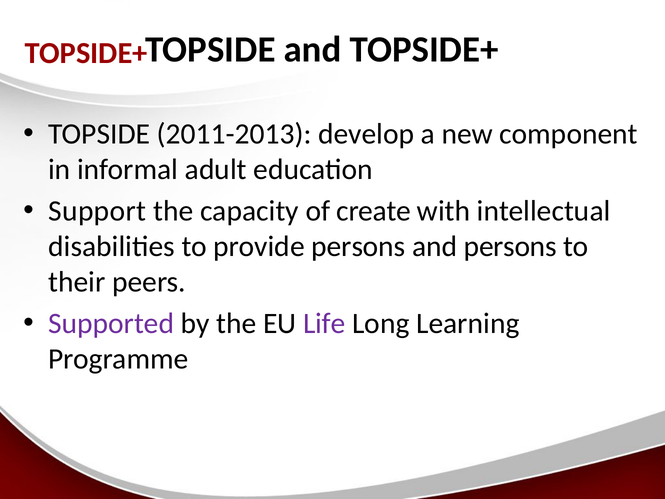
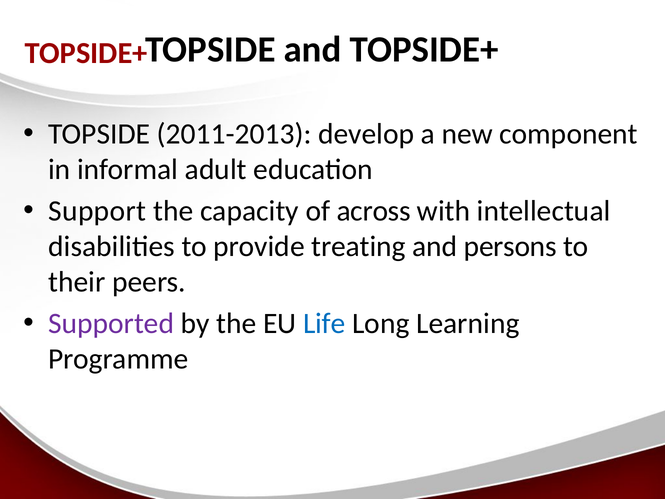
create: create -> across (374, 211)
provide persons: persons -> treating (358, 246)
Life colour: purple -> blue (324, 323)
